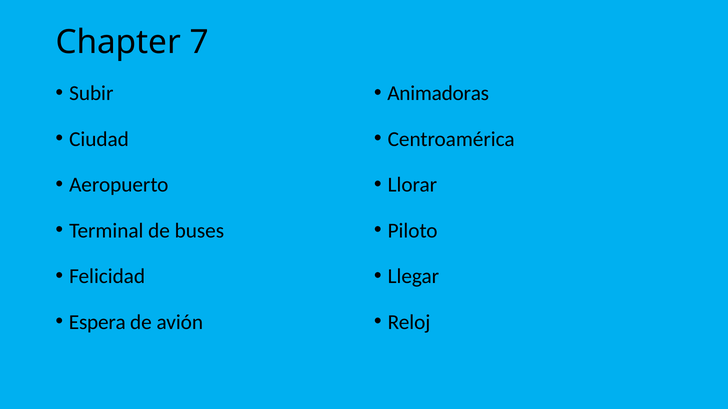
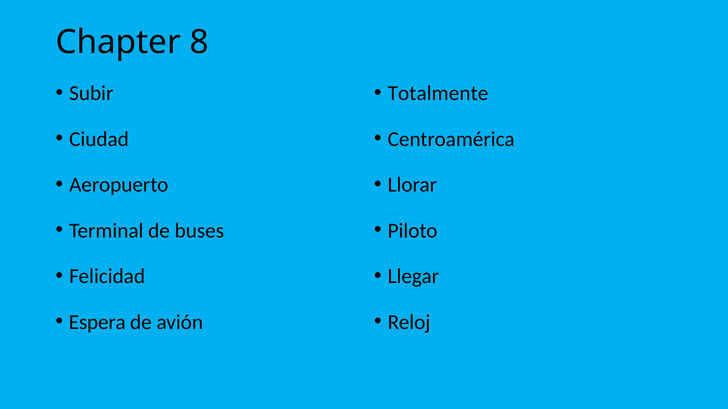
7: 7 -> 8 (199, 43)
Animadoras: Animadoras -> Totalmente (438, 93)
